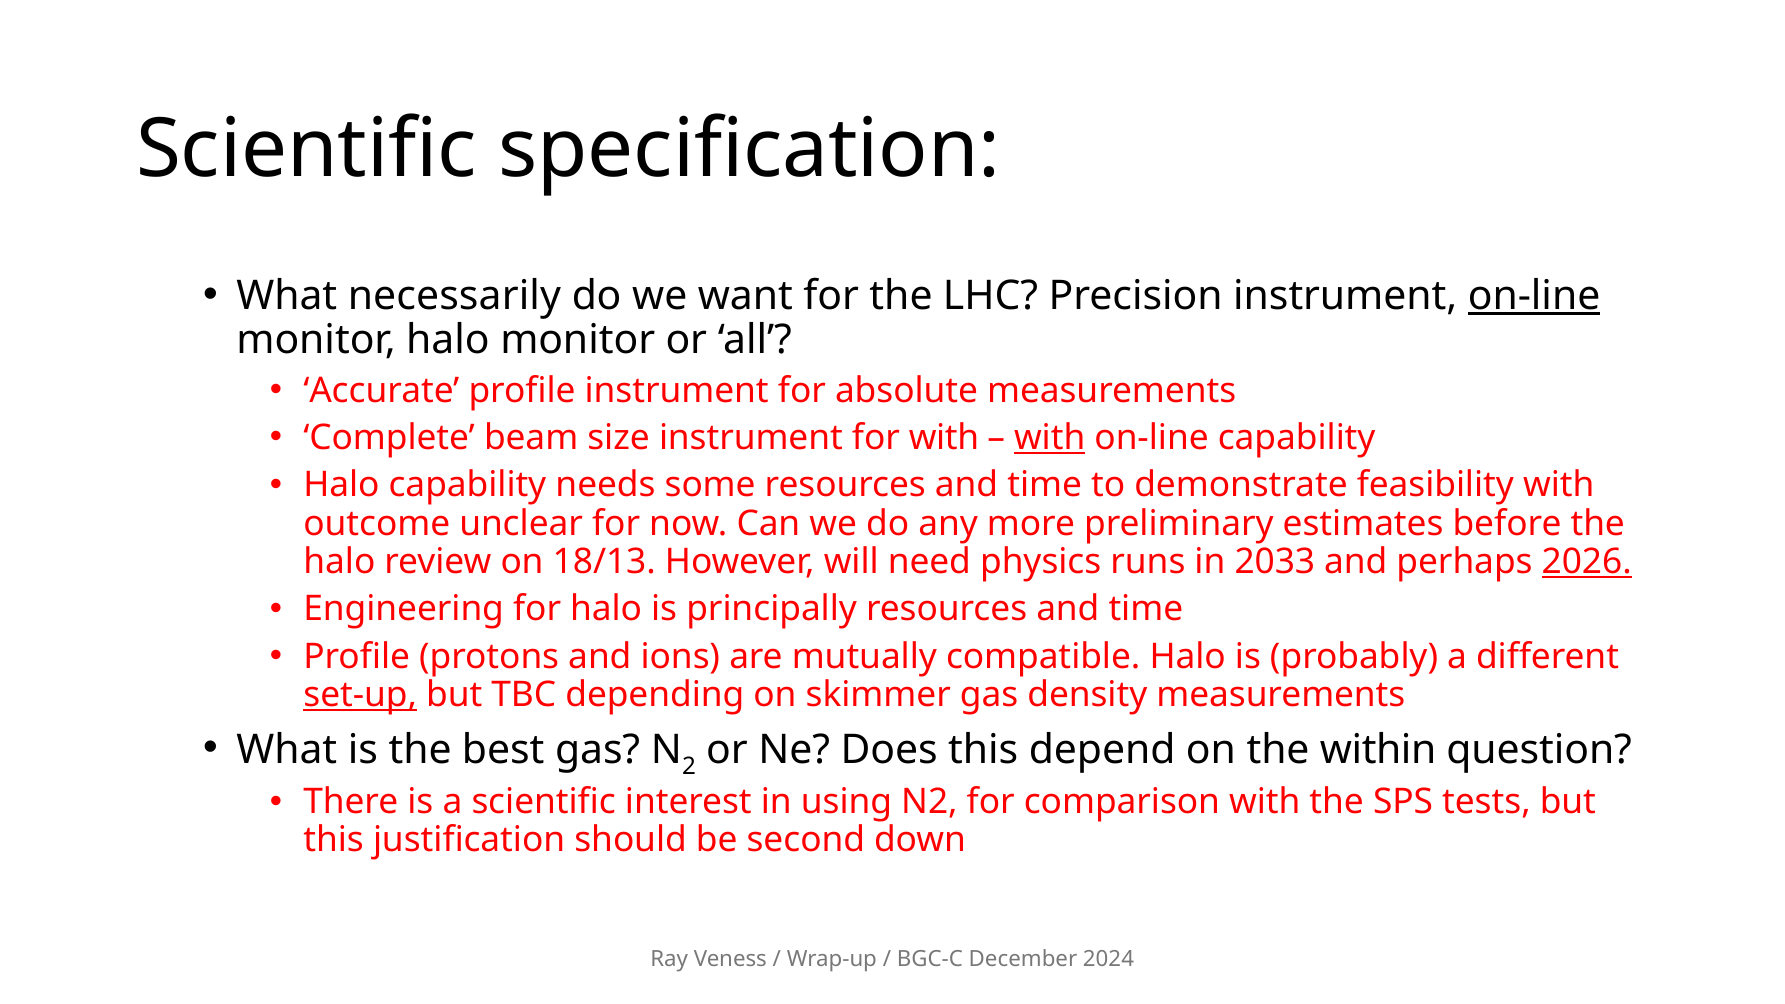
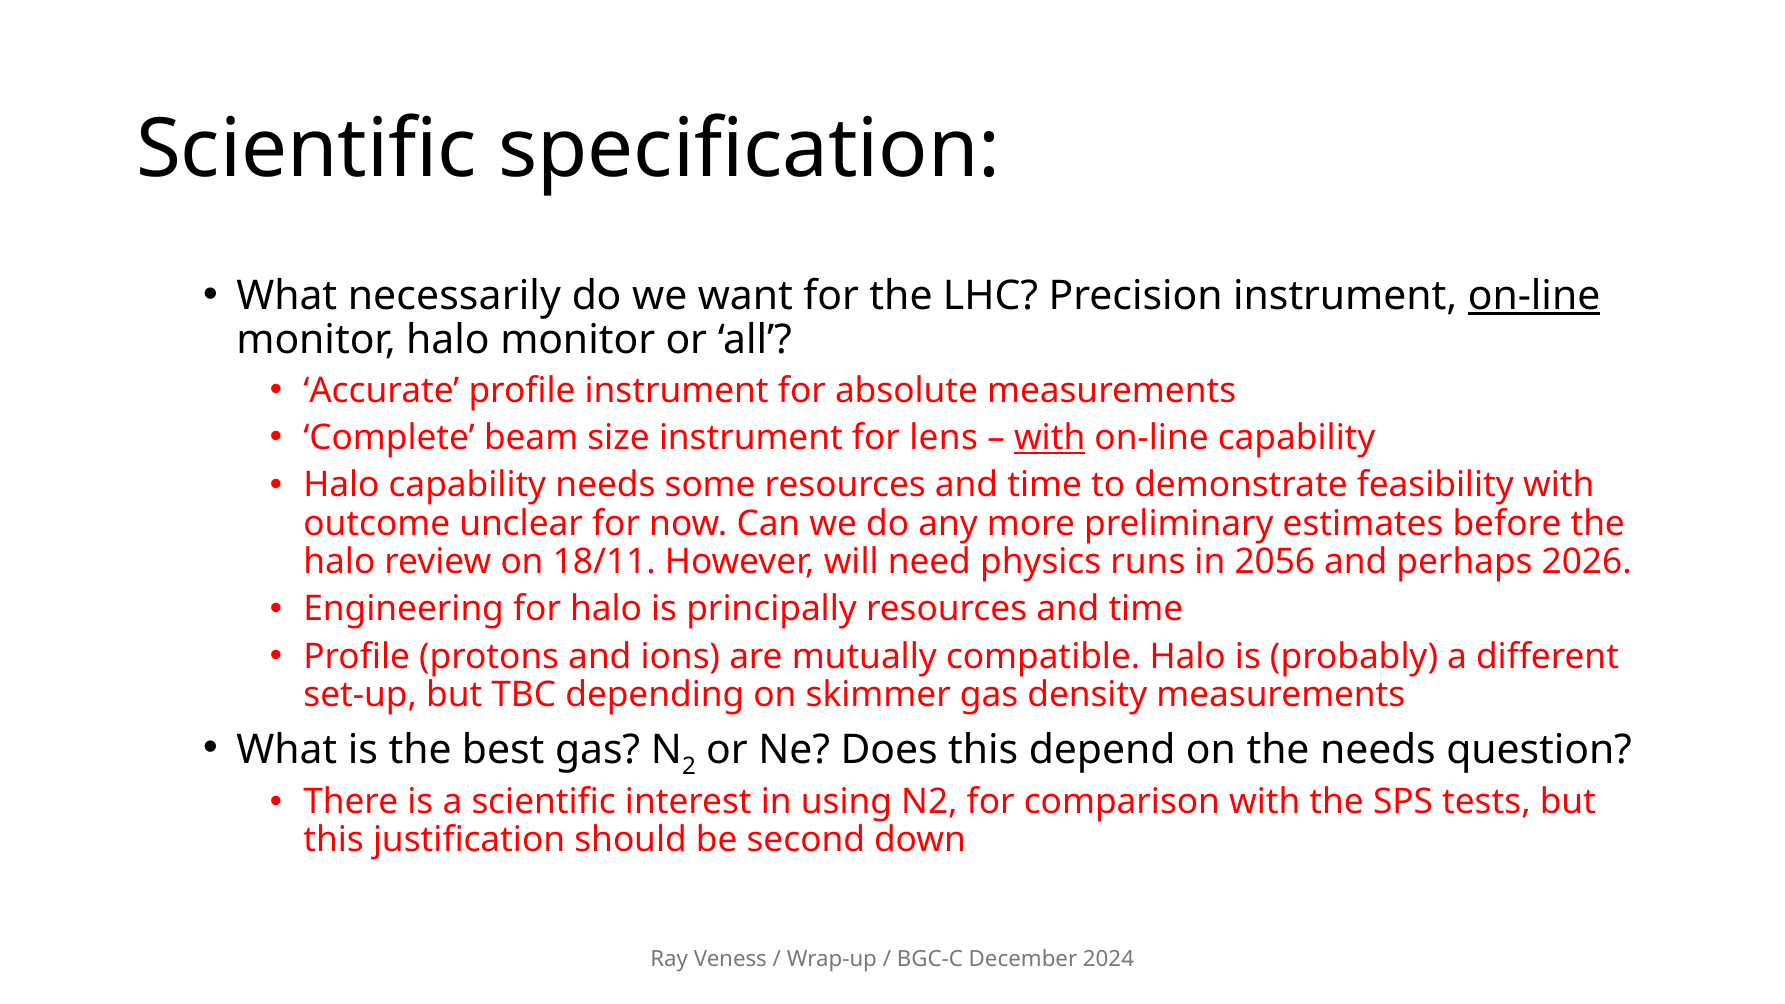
for with: with -> lens (944, 438)
18/13: 18/13 -> 18/11 (604, 562)
2033: 2033 -> 2056 (1275, 562)
2026 underline: present -> none (1587, 562)
set-up underline: present -> none (360, 695)
the within: within -> needs (1378, 750)
